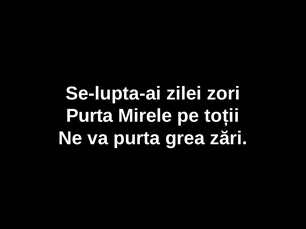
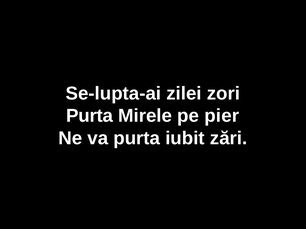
toții: toții -> pier (222, 116)
grea: grea -> iubit (185, 138)
